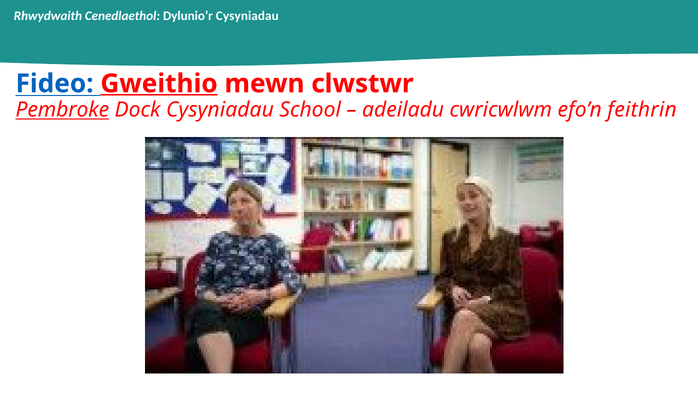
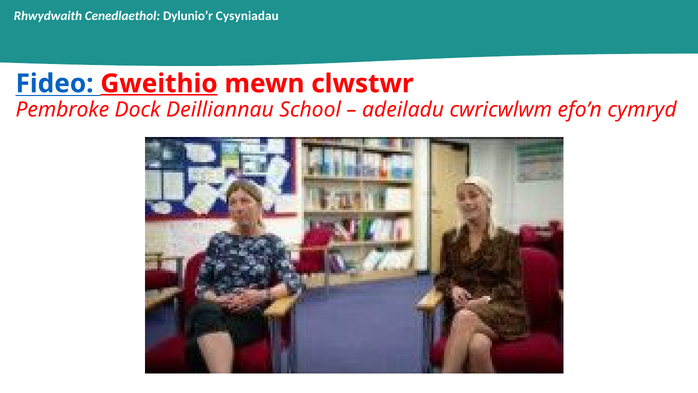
Pembroke underline: present -> none (62, 110)
Dock Cysyniadau: Cysyniadau -> Deilliannau (220, 110)
feithrin: feithrin -> cymryd (642, 110)
